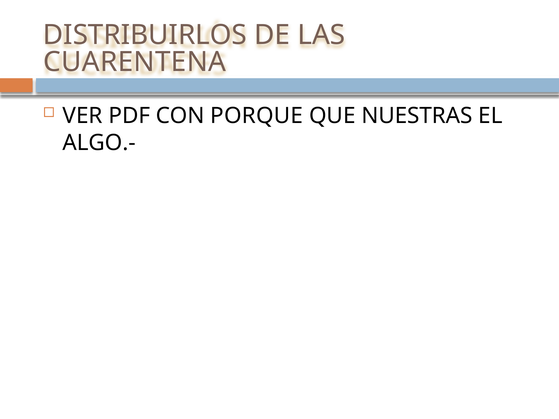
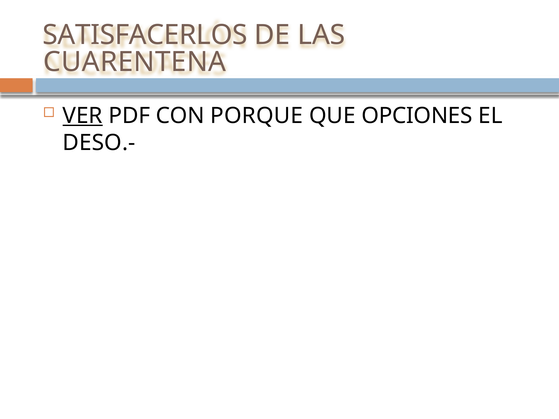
DISTRIBUIRLOS: DISTRIBUIRLOS -> SATISFACERLOS (145, 35)
VER underline: none -> present (83, 116)
NUESTRAS: NUESTRAS -> OPCIONES (417, 116)
ALGO.-: ALGO.- -> DESO.- (99, 143)
